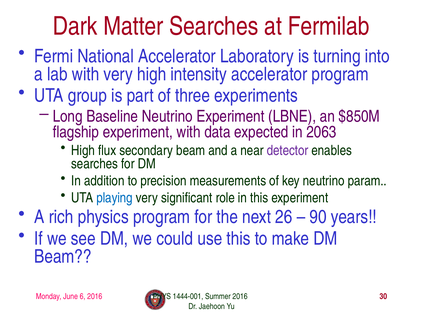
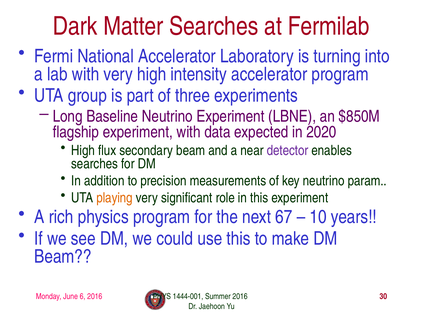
2063: 2063 -> 2020 (321, 132)
playing colour: blue -> orange (115, 198)
26: 26 -> 67 (284, 217)
90: 90 -> 10 (318, 217)
